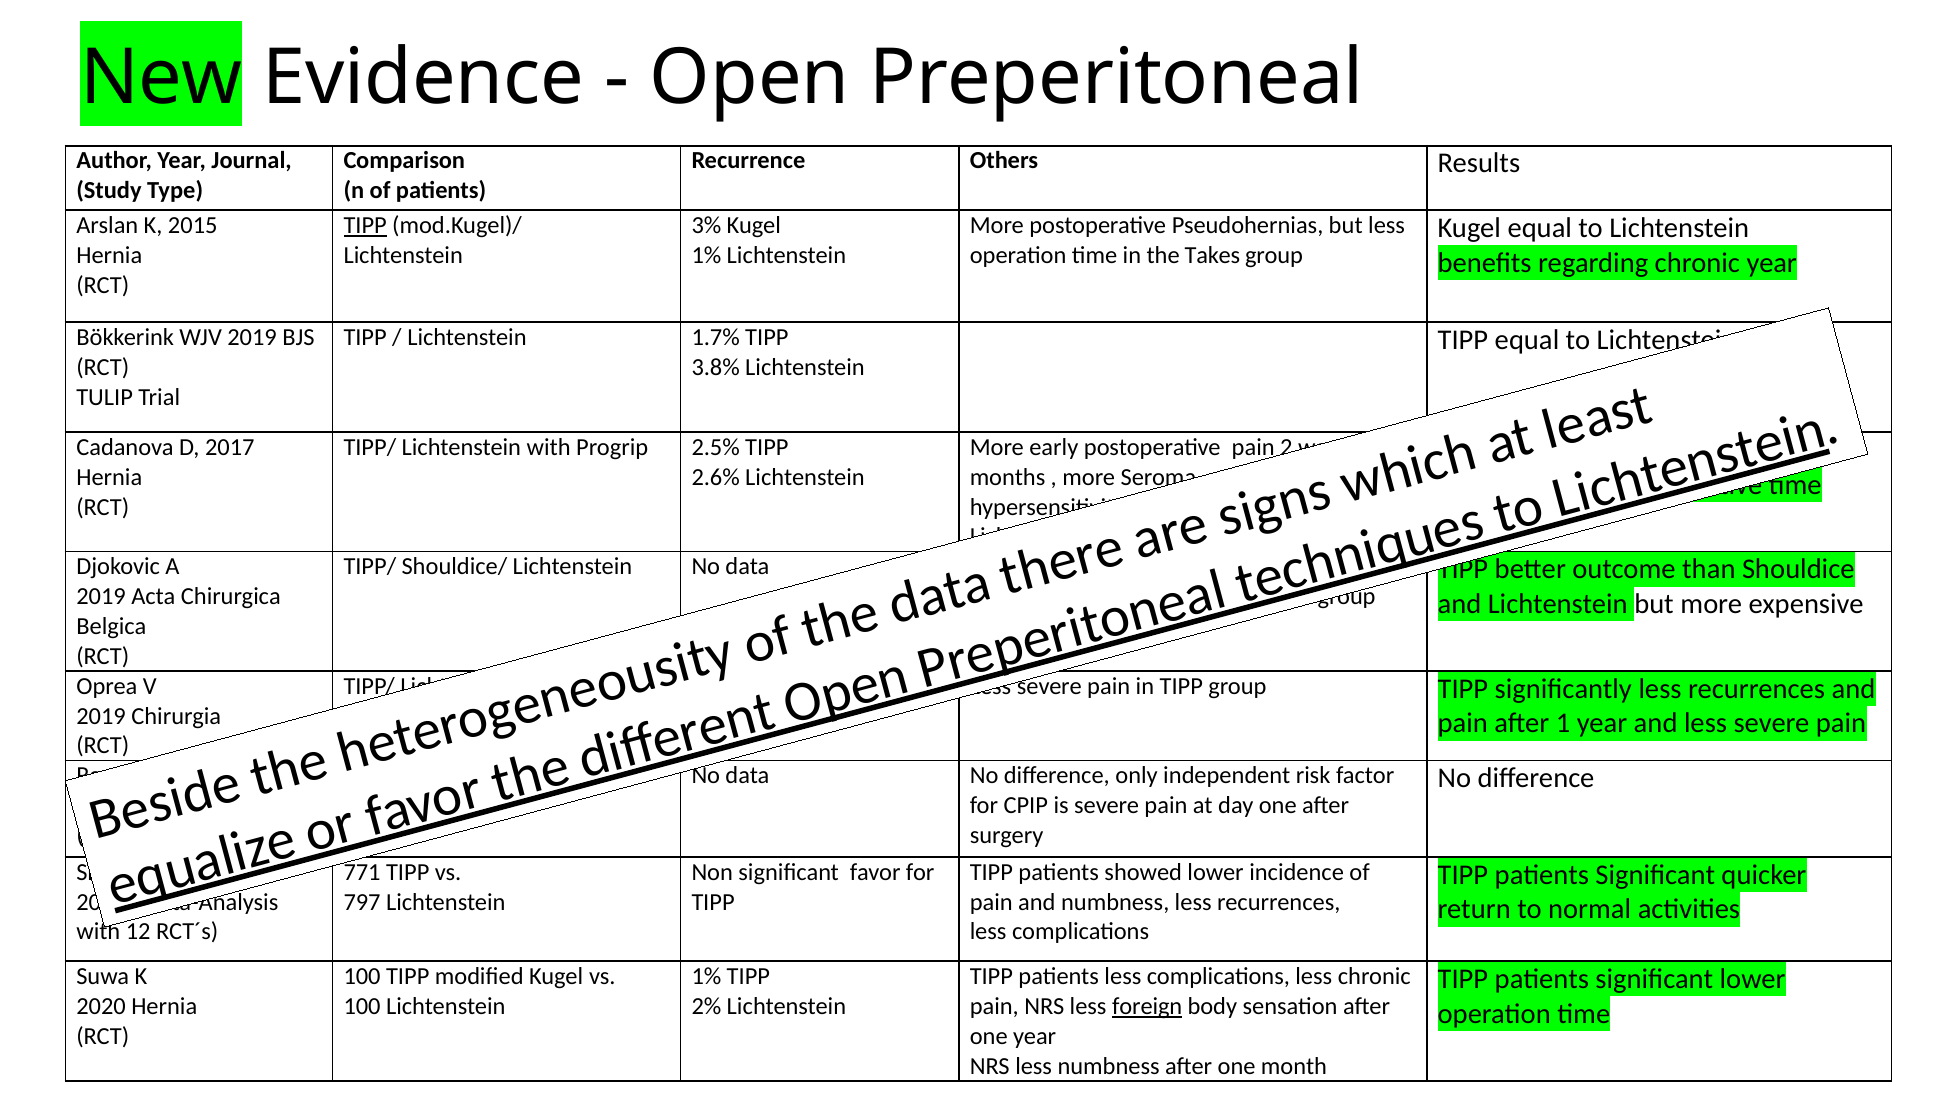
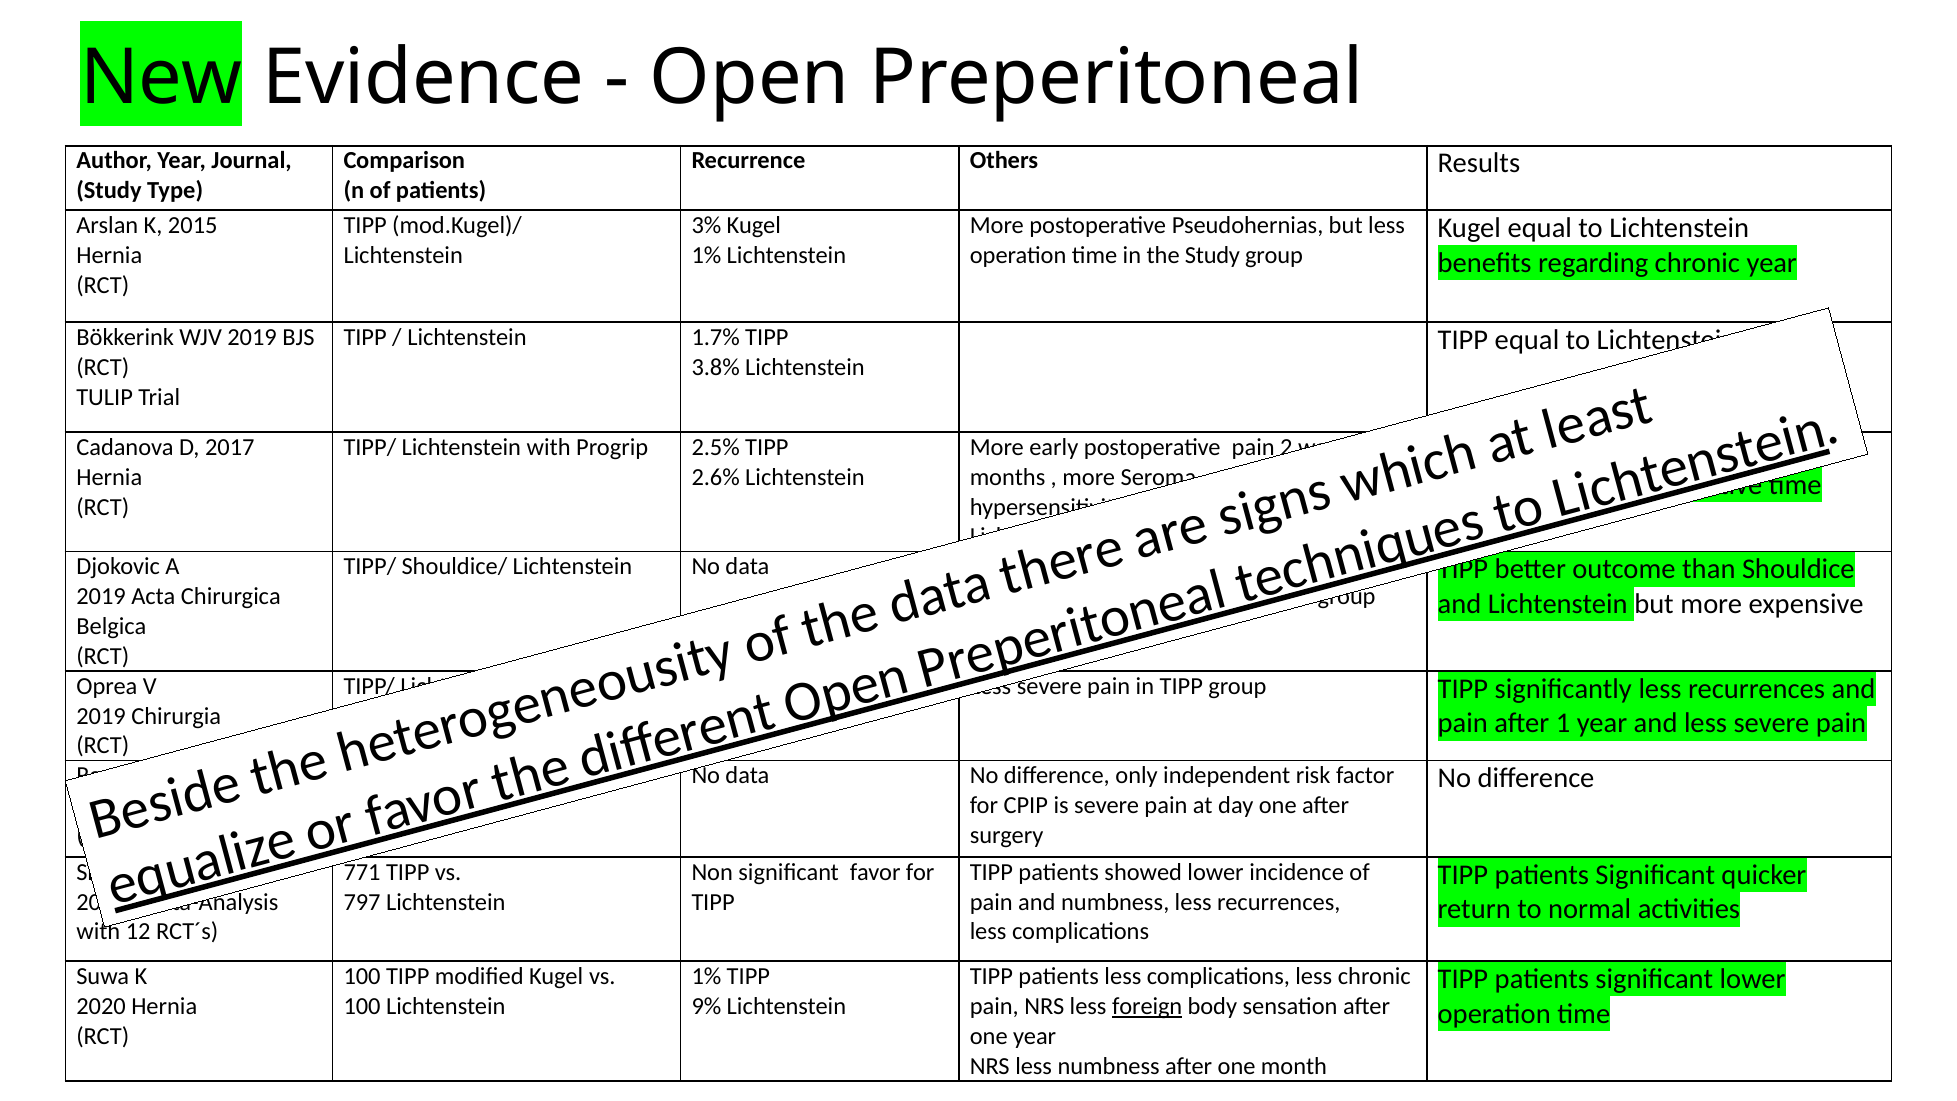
TIPP underline: present -> none (365, 225)
the Takes: Takes -> Study (1212, 255)
2%: 2% -> 9% (706, 1006)
